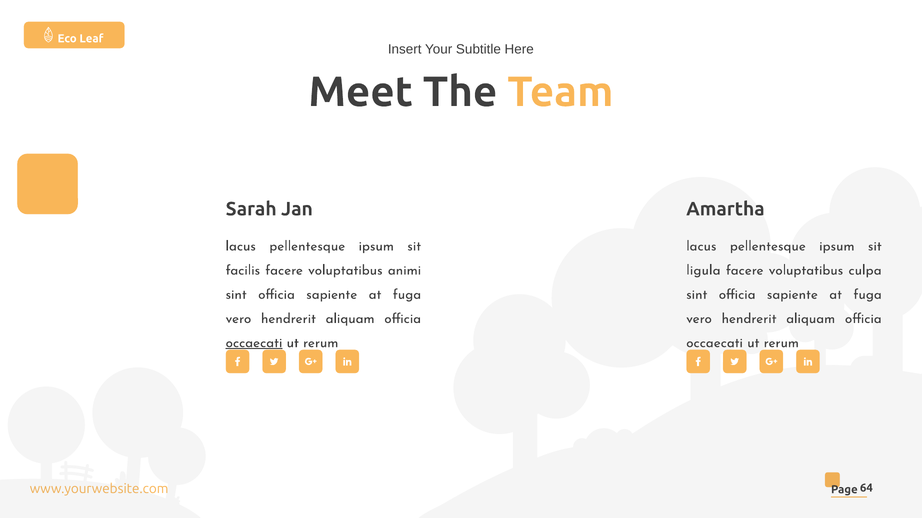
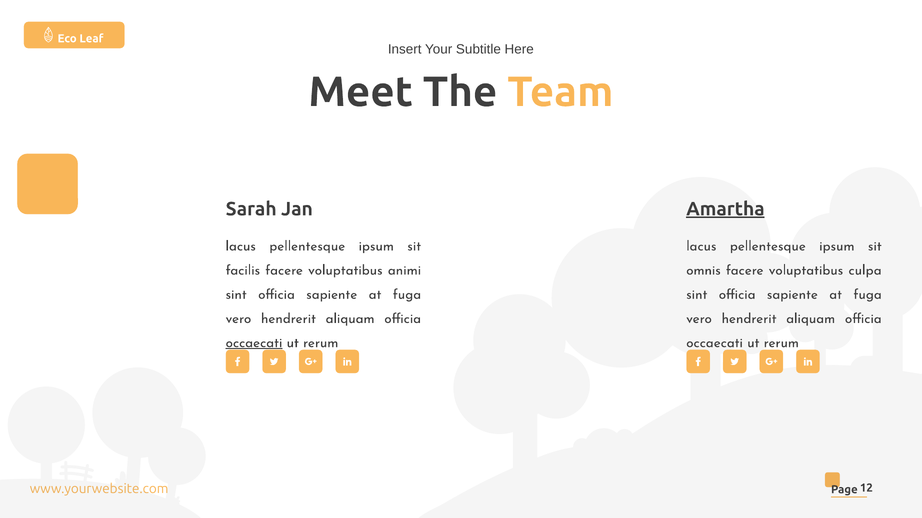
Amartha underline: none -> present (725, 209)
ligula: ligula -> omnis (703, 270)
64: 64 -> 12 (866, 488)
